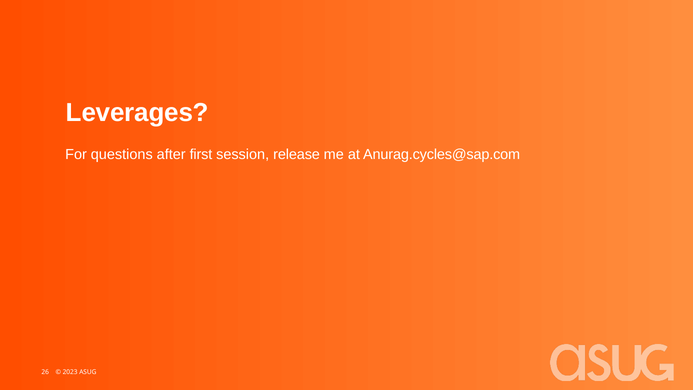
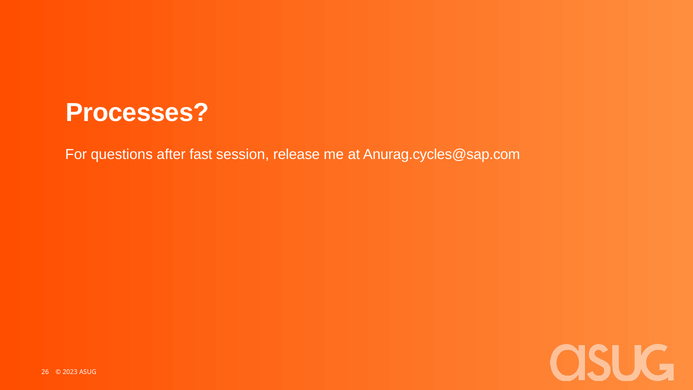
Leverages: Leverages -> Processes (137, 113)
first: first -> fast (201, 155)
